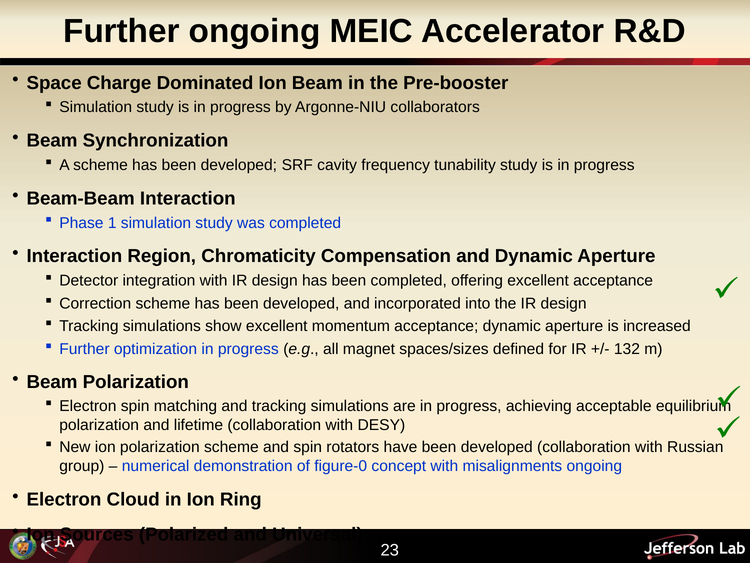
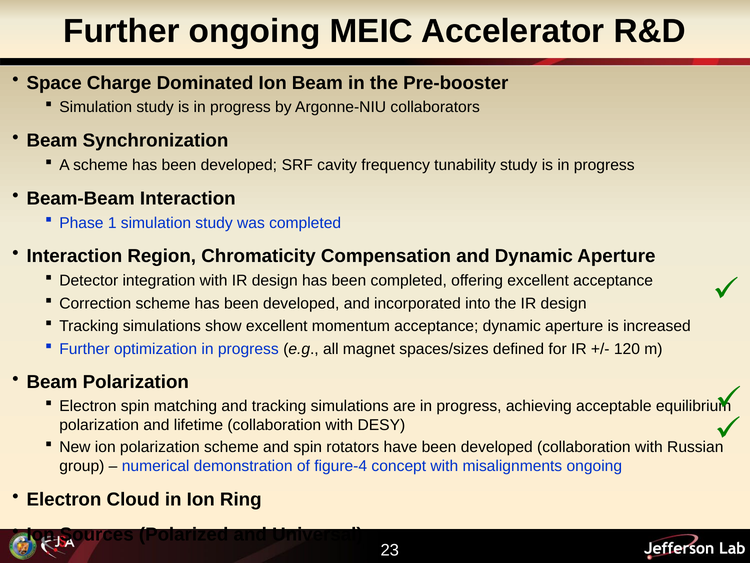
132: 132 -> 120 (627, 349)
figure-0: figure-0 -> figure-4 (341, 466)
